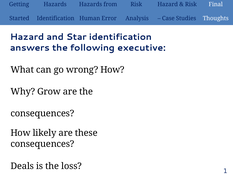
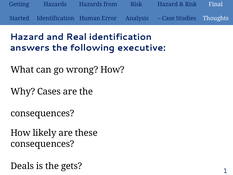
Star: Star -> Real (76, 37)
Grow: Grow -> Cases (49, 91)
loss: loss -> gets (72, 166)
